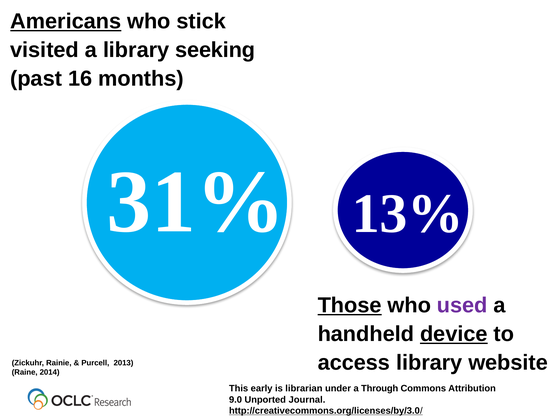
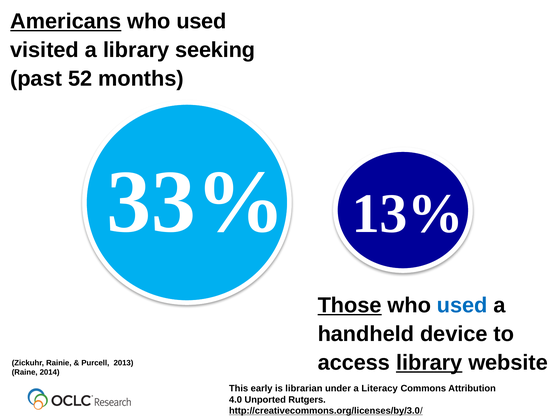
stick: stick -> used (201, 21)
16: 16 -> 52 (80, 79)
31%: 31% -> 33% (196, 202)
used colour: purple -> blue (462, 306)
device underline: present -> none (454, 334)
library underline: none -> present (429, 363)
Through: Through -> Literacy (380, 389)
9.0: 9.0 -> 4.0 (236, 400)
Journal: Journal -> Rutgers (307, 400)
